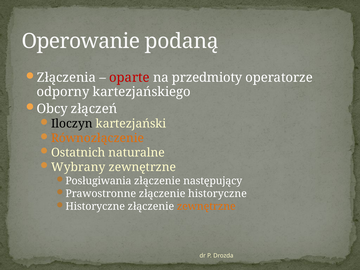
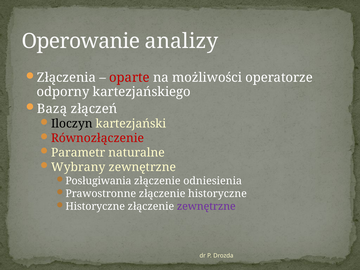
podaną: podaną -> analizy (181, 41)
przedmioty: przedmioty -> możliwości (207, 78)
Obcy: Obcy -> Bazą (52, 109)
Równozłączenie colour: orange -> red (98, 138)
Ostatnich: Ostatnich -> Parametr (78, 153)
następujący: następujący -> odniesienia (213, 181)
zewnętrzne colour: orange -> purple (206, 206)
